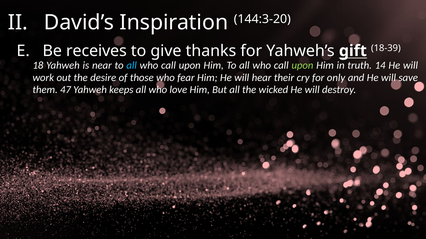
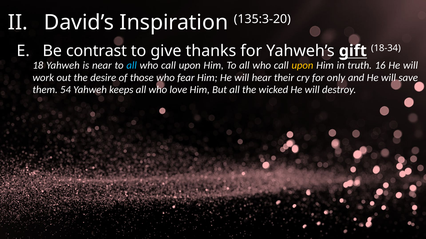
144:3-20: 144:3-20 -> 135:3-20 (262, 19)
receives: receives -> contrast (96, 51)
18-39: 18-39 -> 18-34 (386, 48)
upon colour: light green -> yellow (302, 66)
14: 14 -> 16 (380, 66)
47: 47 -> 54 (66, 90)
